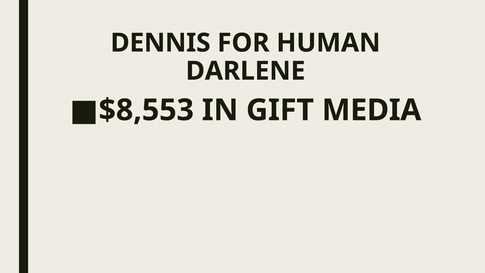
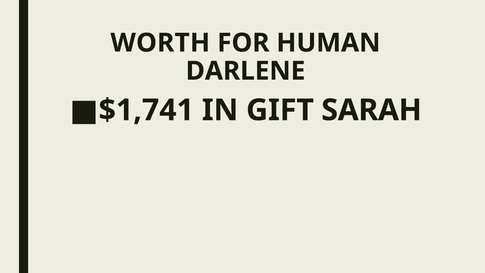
DENNIS: DENNIS -> WORTH (160, 43)
$8,553: $8,553 -> $1,741 (146, 110)
MEDIA: MEDIA -> SARAH (372, 110)
